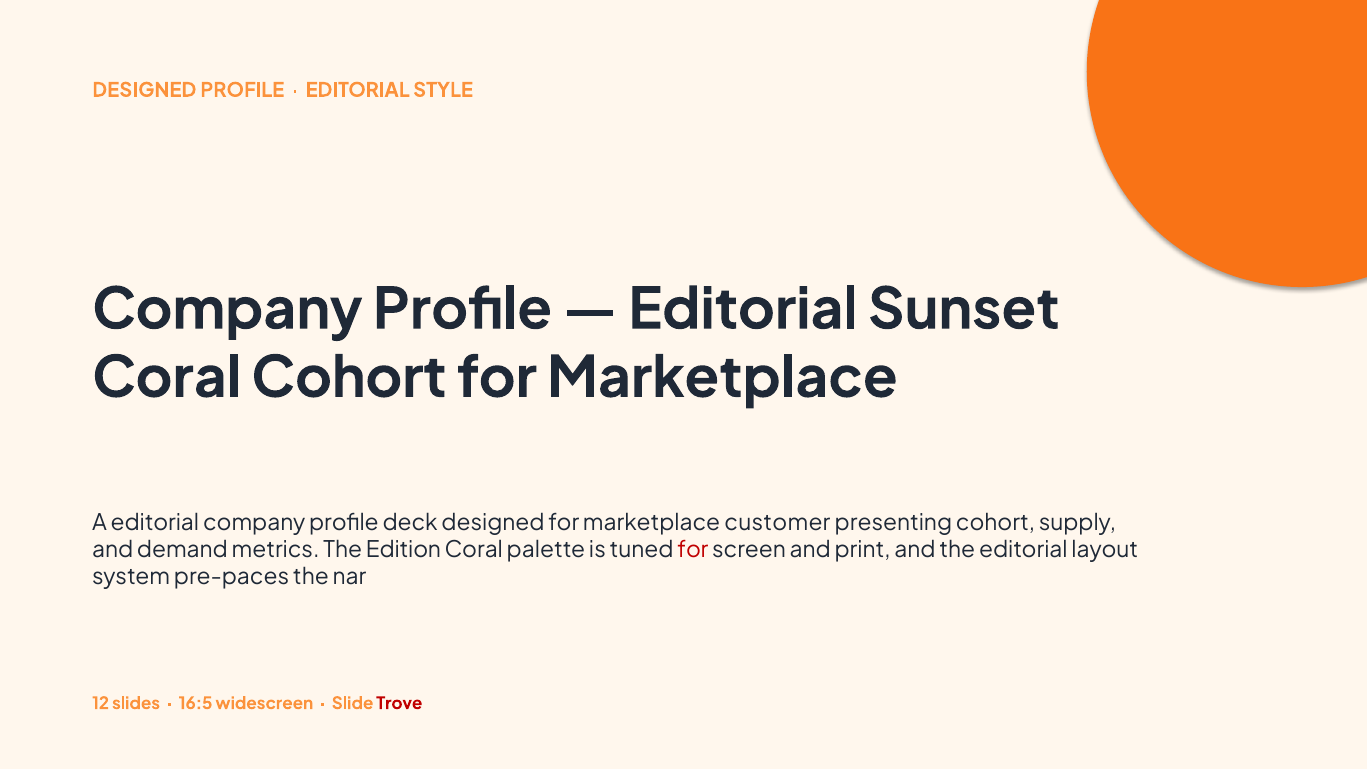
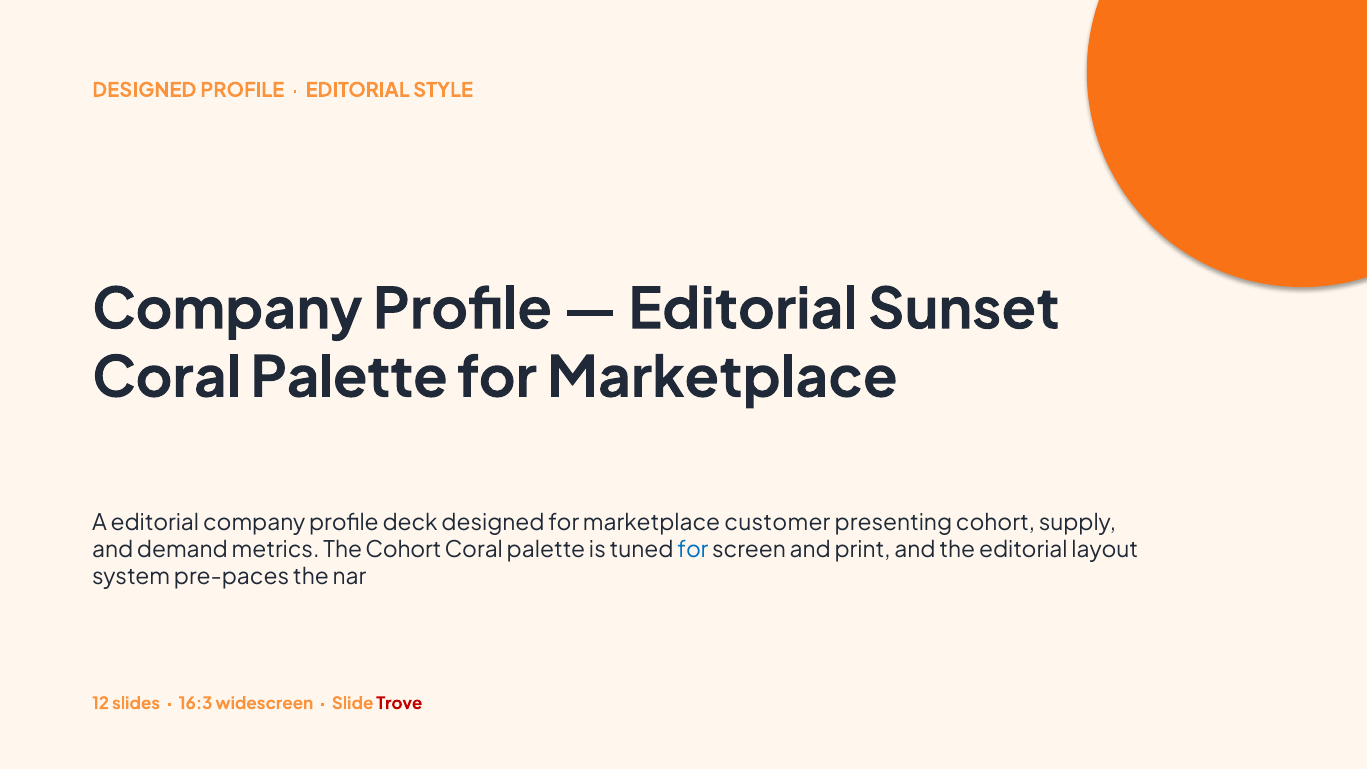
Cohort: Cohort -> Palette (349, 378)
The Edition: Edition -> Cohort (403, 550)
for colour: red -> blue (693, 550)
16:5: 16:5 -> 16:3 (196, 703)
